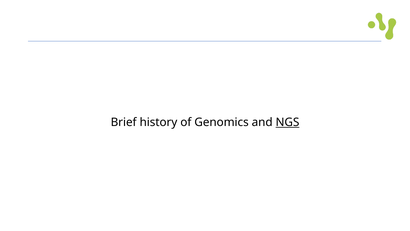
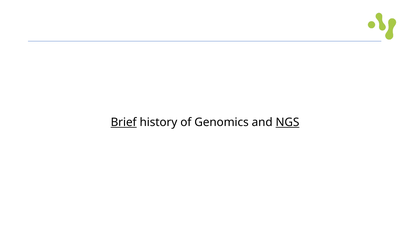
Brief underline: none -> present (124, 122)
